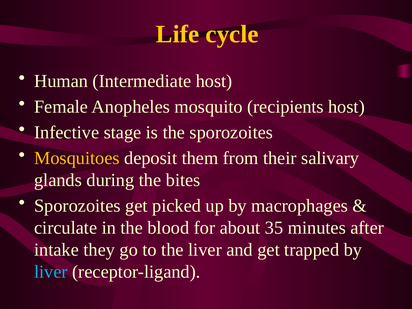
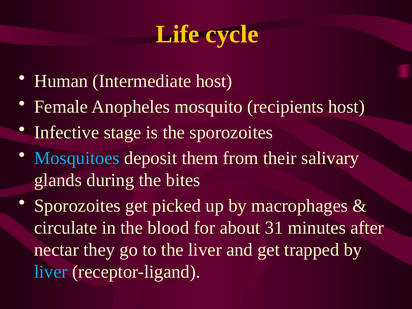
Mosquitoes colour: yellow -> light blue (77, 158)
35: 35 -> 31 (274, 228)
intake: intake -> nectar (57, 250)
